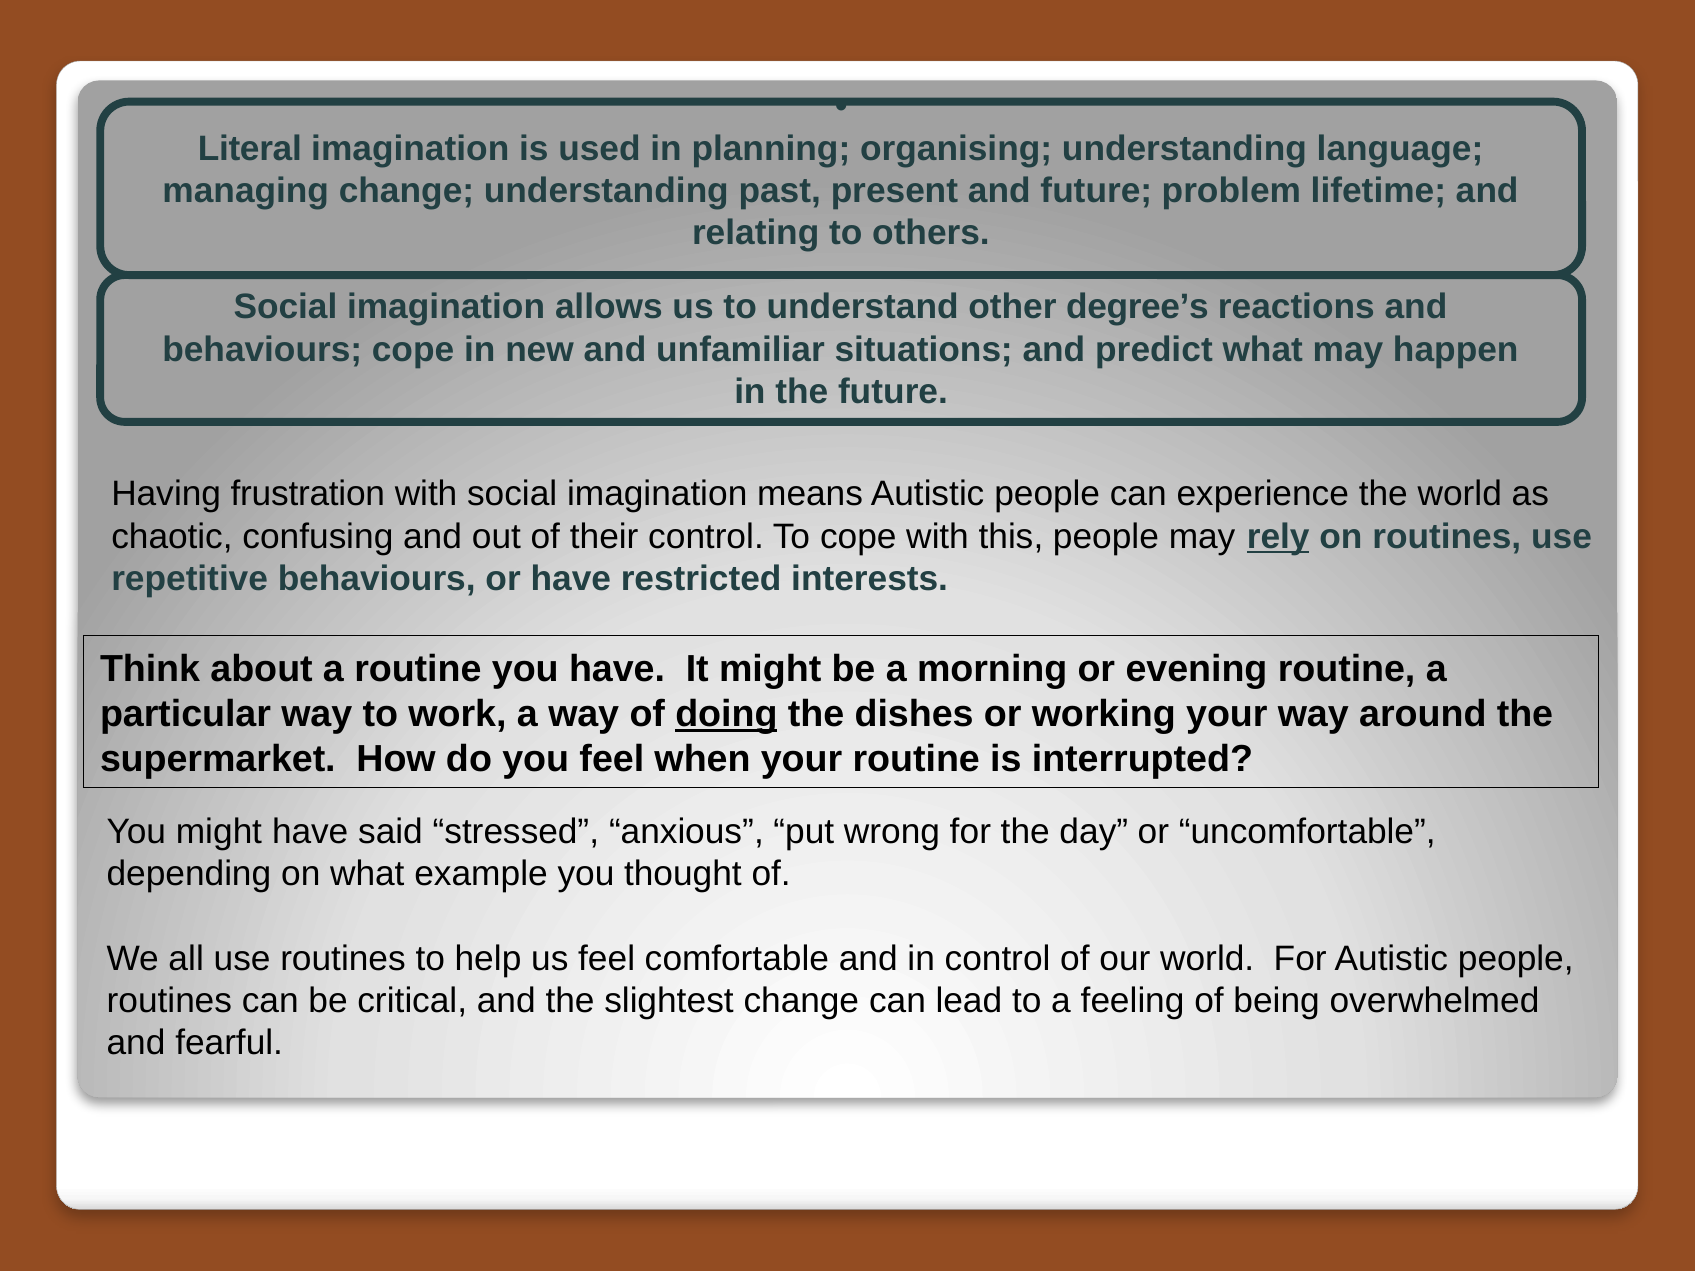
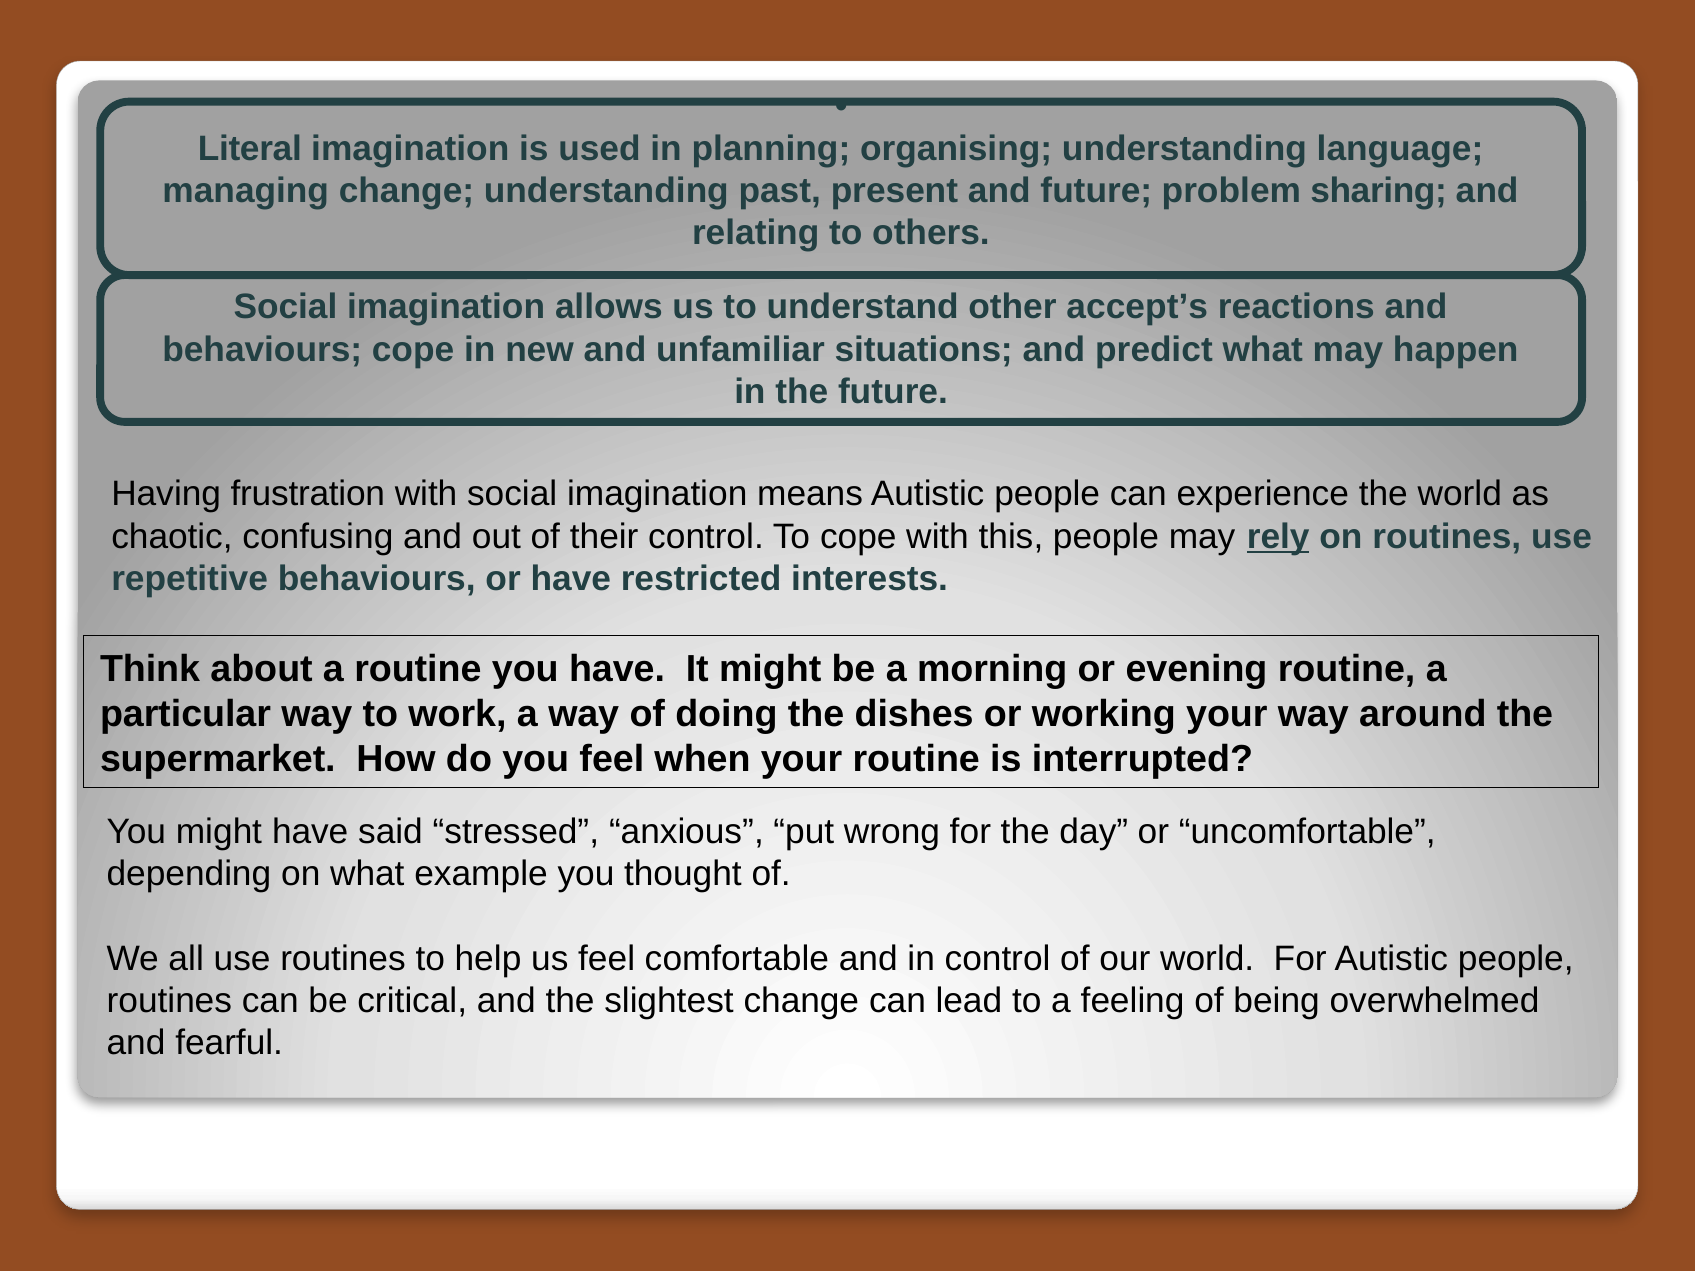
lifetime: lifetime -> sharing (1379, 191)
degree’s: degree’s -> accept’s (1137, 307)
doing underline: present -> none (726, 714)
